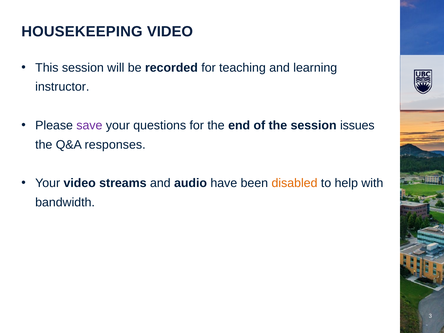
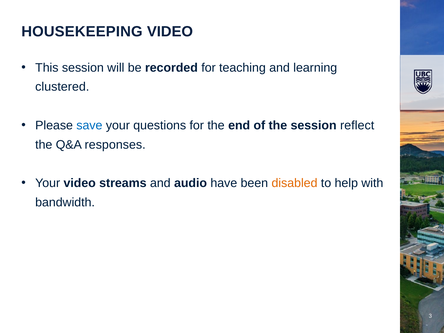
instructor: instructor -> clustered (62, 87)
save colour: purple -> blue (89, 125)
issues: issues -> reflect (357, 125)
